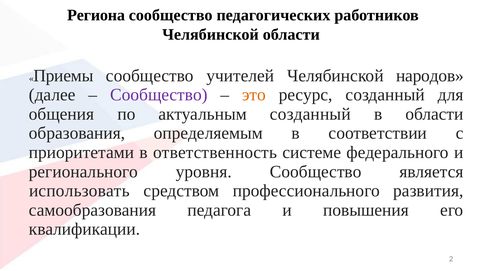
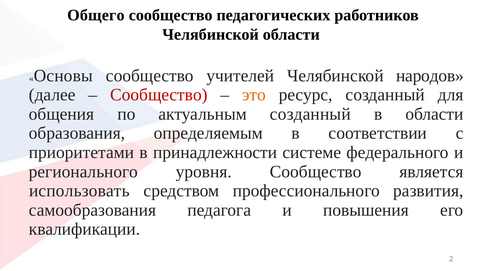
Региона: Региона -> Общего (96, 15)
Приемы: Приемы -> Основы (63, 76)
Сообщество colour: purple -> red (159, 95)
ответственность: ответственность -> принадлежности (215, 152)
